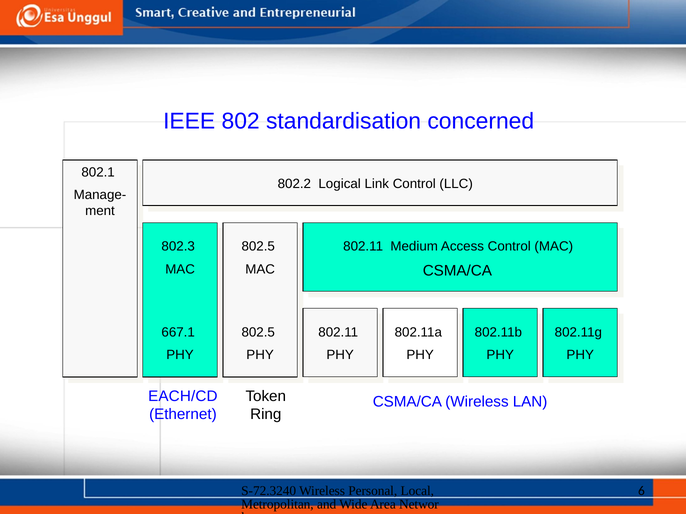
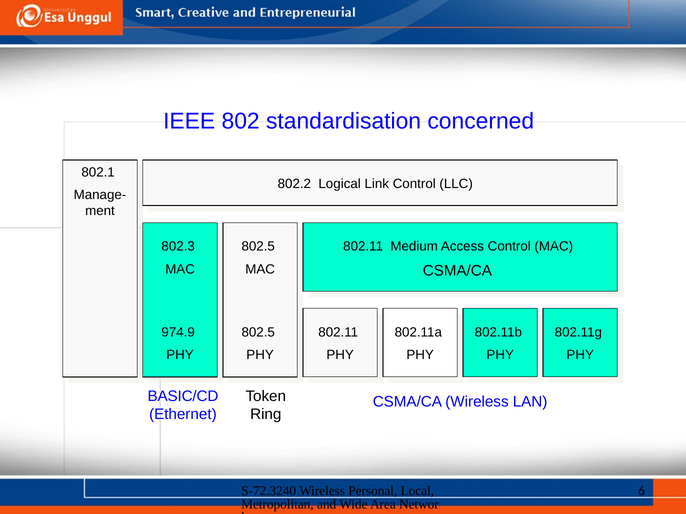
667.1: 667.1 -> 974.9 (178, 332)
EACH/CD: EACH/CD -> BASIC/CD (183, 397)
